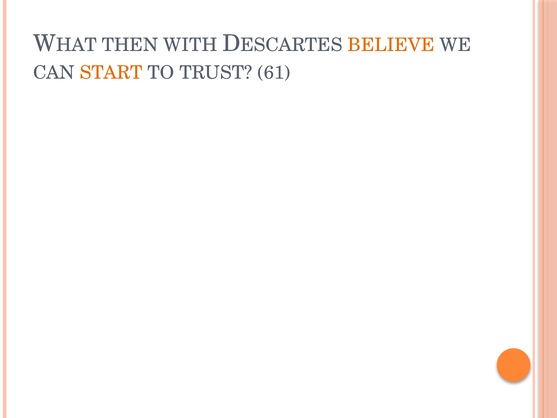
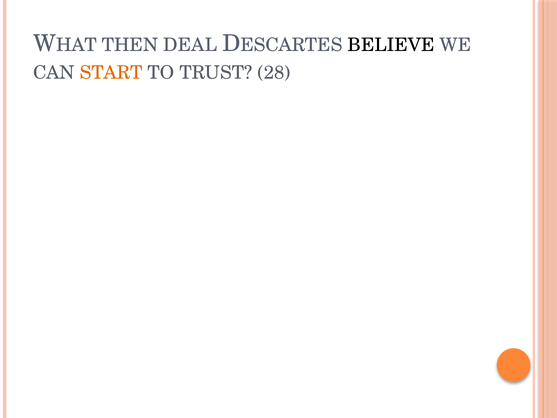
WITH: WITH -> DEAL (190, 45)
BELIEVE colour: orange -> black (391, 45)
61: 61 -> 28 (274, 73)
